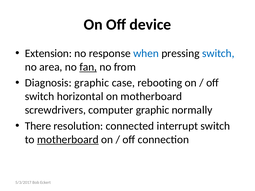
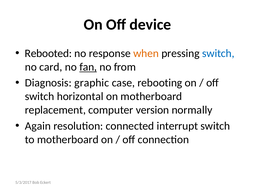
Extension: Extension -> Rebooted (48, 53)
when colour: blue -> orange (146, 53)
area: area -> card (51, 67)
screwdrivers: screwdrivers -> replacement (55, 110)
computer graphic: graphic -> version (153, 110)
There: There -> Again (38, 126)
motherboard underline: present -> none (68, 140)
